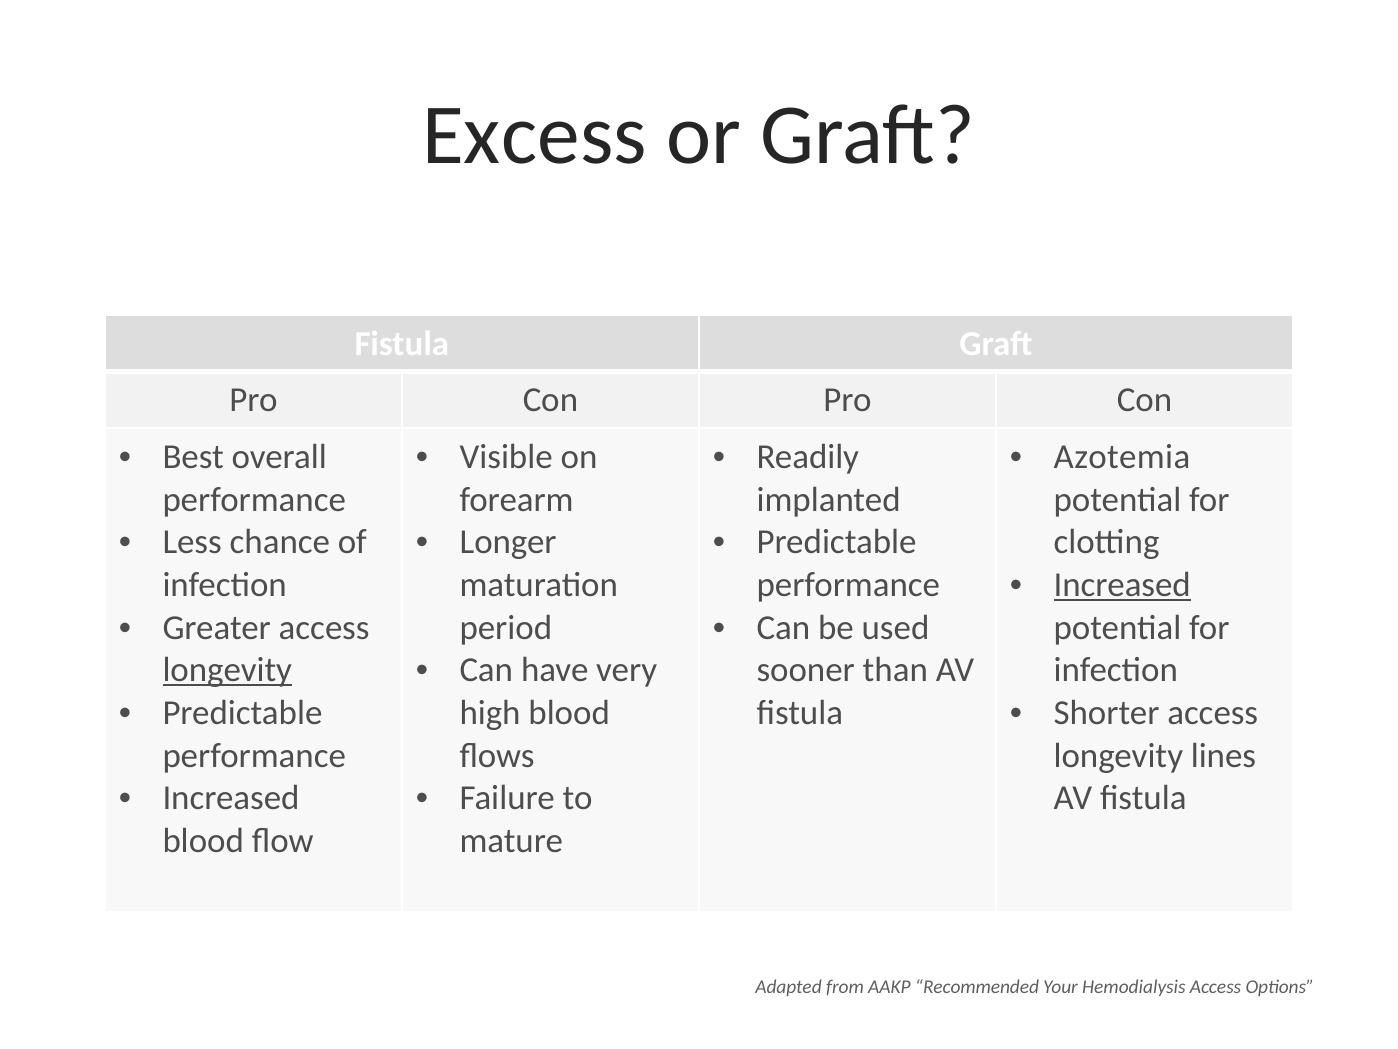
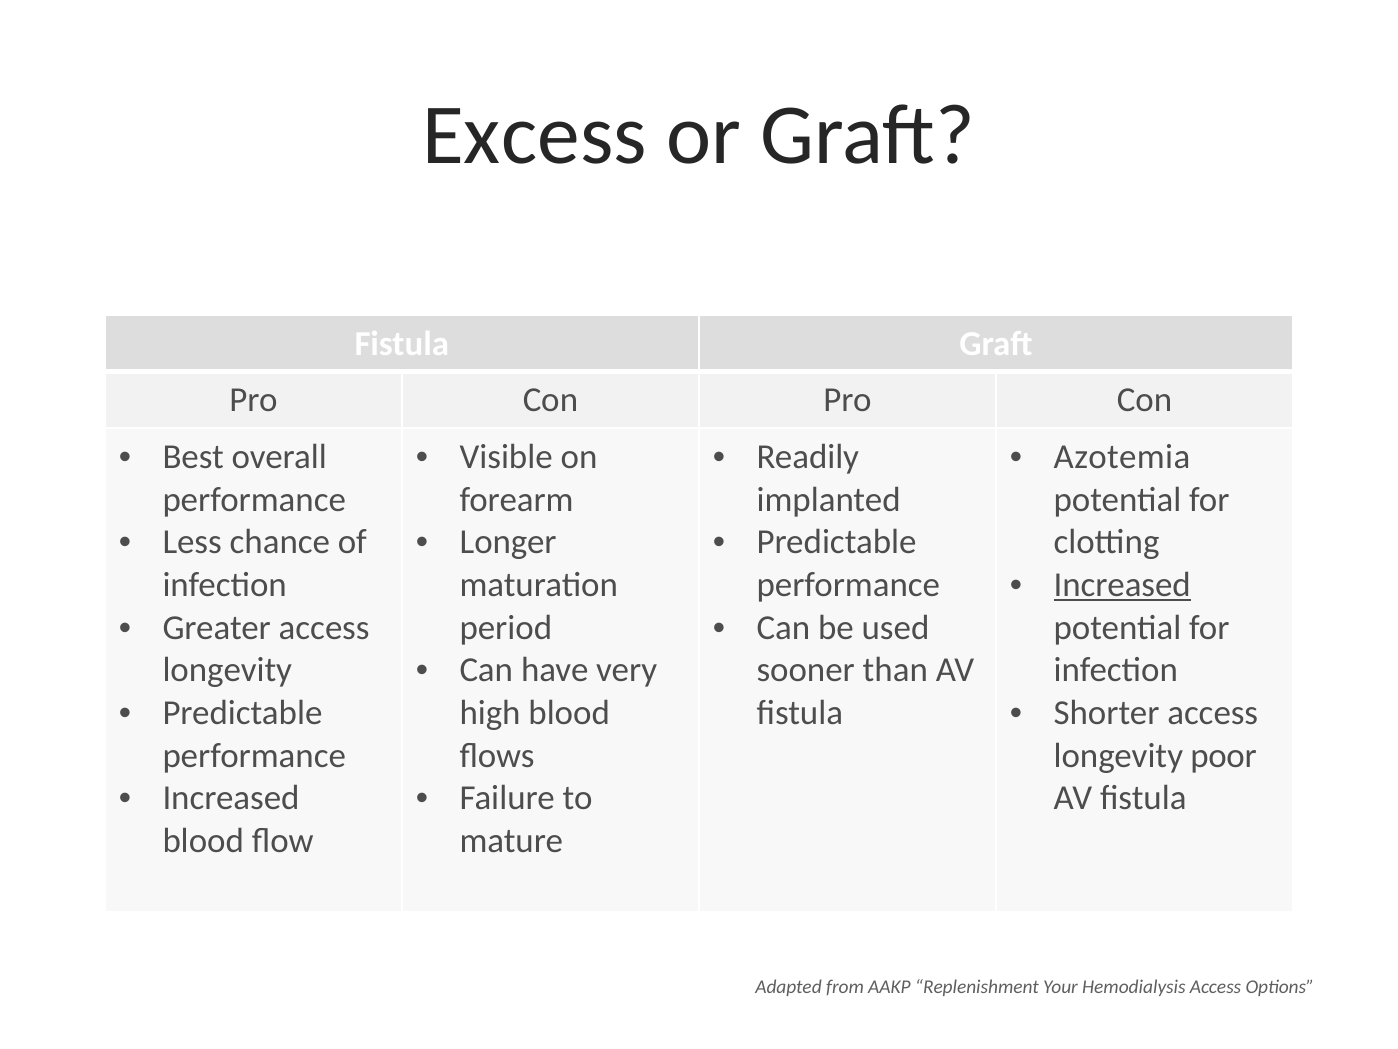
longevity underline: present -> none (227, 670)
lines: lines -> poor (1224, 755)
Recommended: Recommended -> Replenishment (977, 987)
